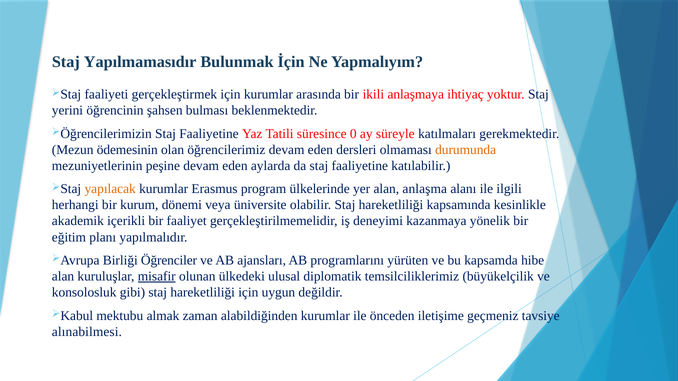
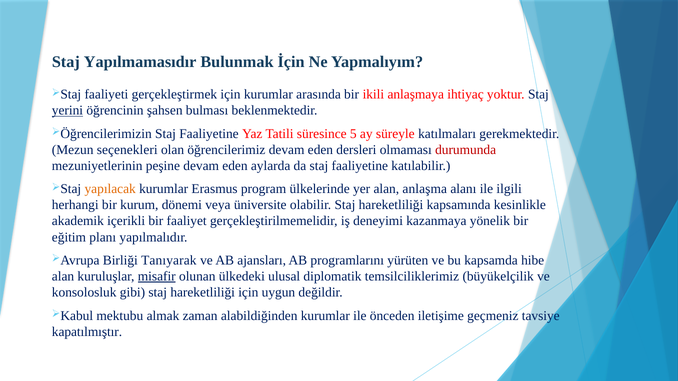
yerini underline: none -> present (67, 111)
0: 0 -> 5 (353, 134)
ödemesinin: ödemesinin -> seçenekleri (127, 150)
durumunda colour: orange -> red (466, 150)
Öğrenciler: Öğrenciler -> Tanıyarak (169, 261)
alınabilmesi: alınabilmesi -> kapatılmıştır (87, 332)
